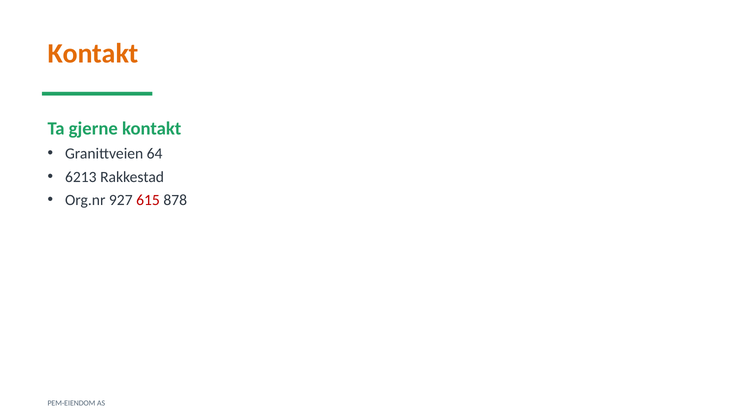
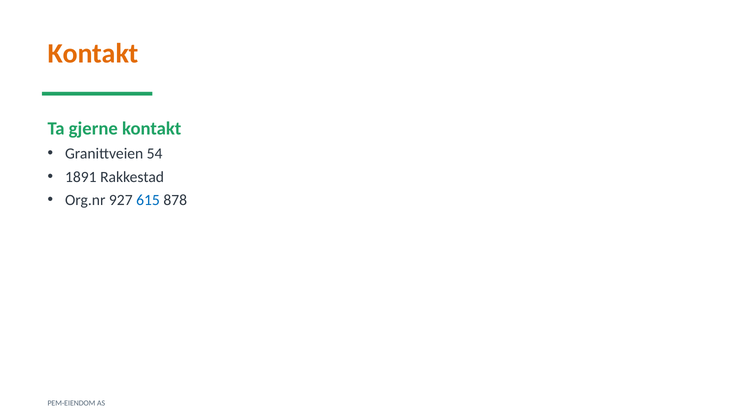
64: 64 -> 54 (155, 154)
6213: 6213 -> 1891 (81, 177)
615 colour: red -> blue (148, 200)
